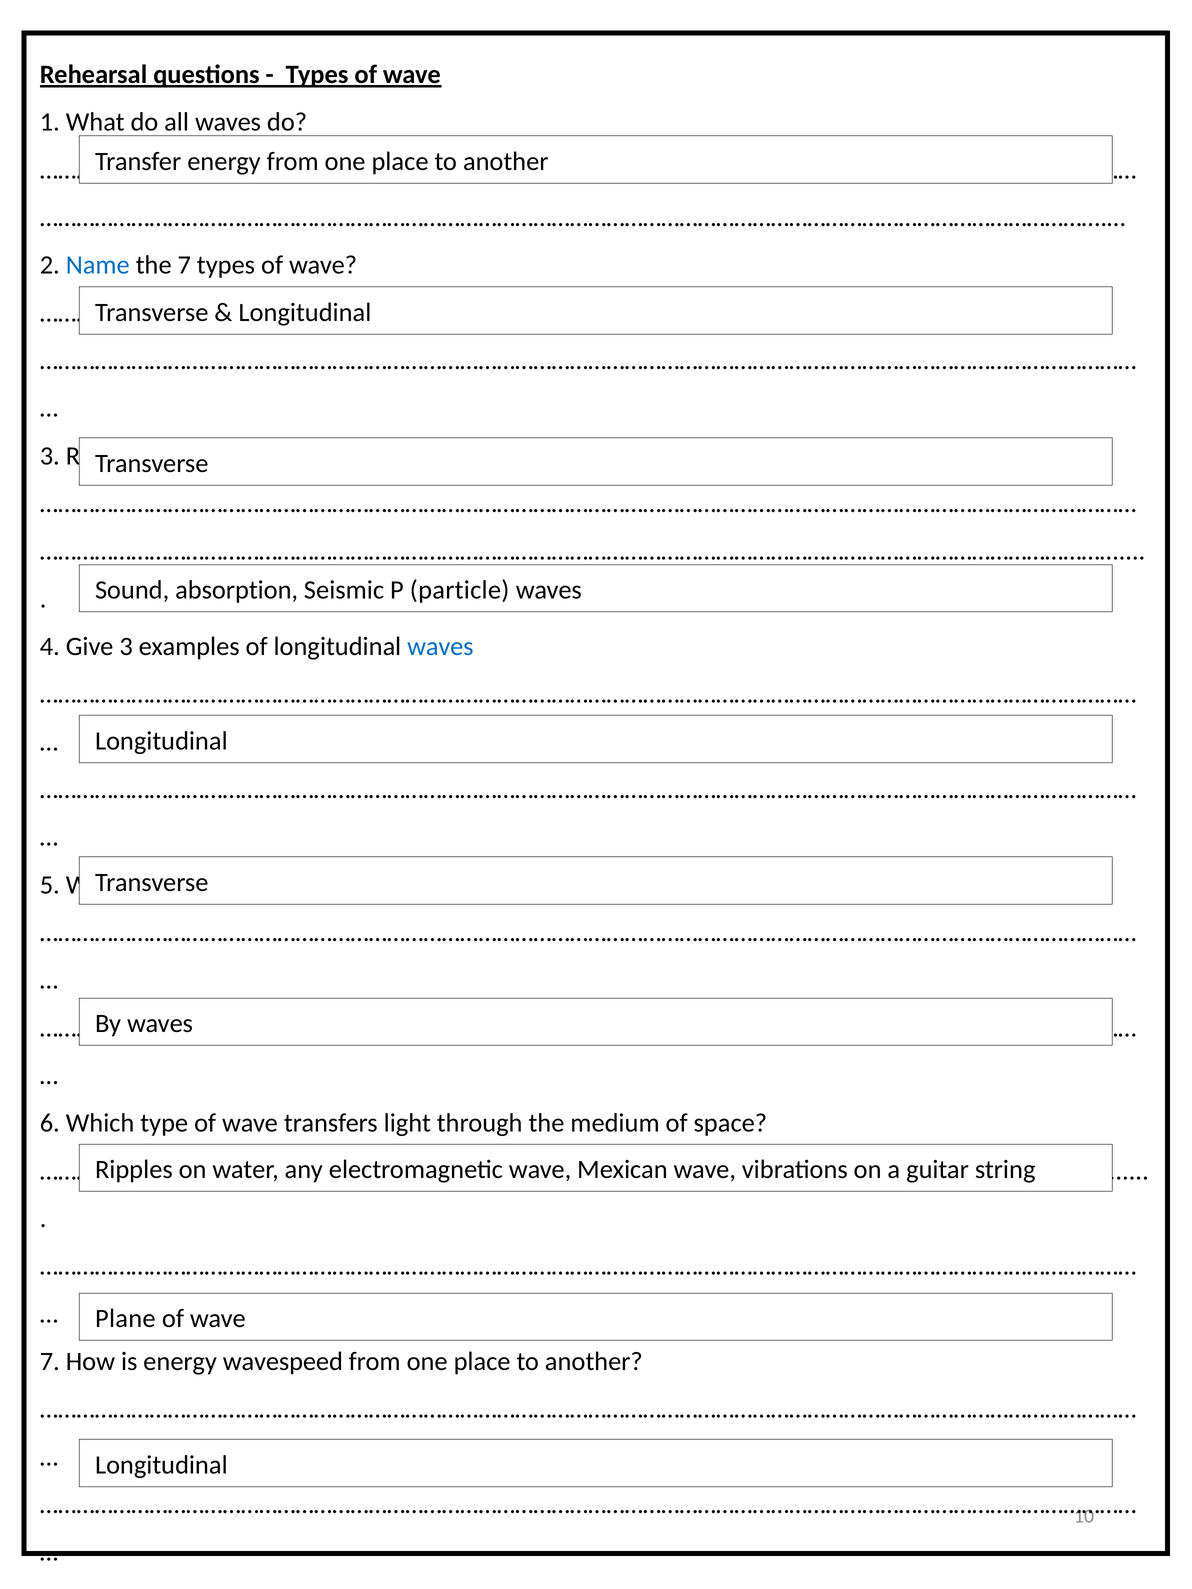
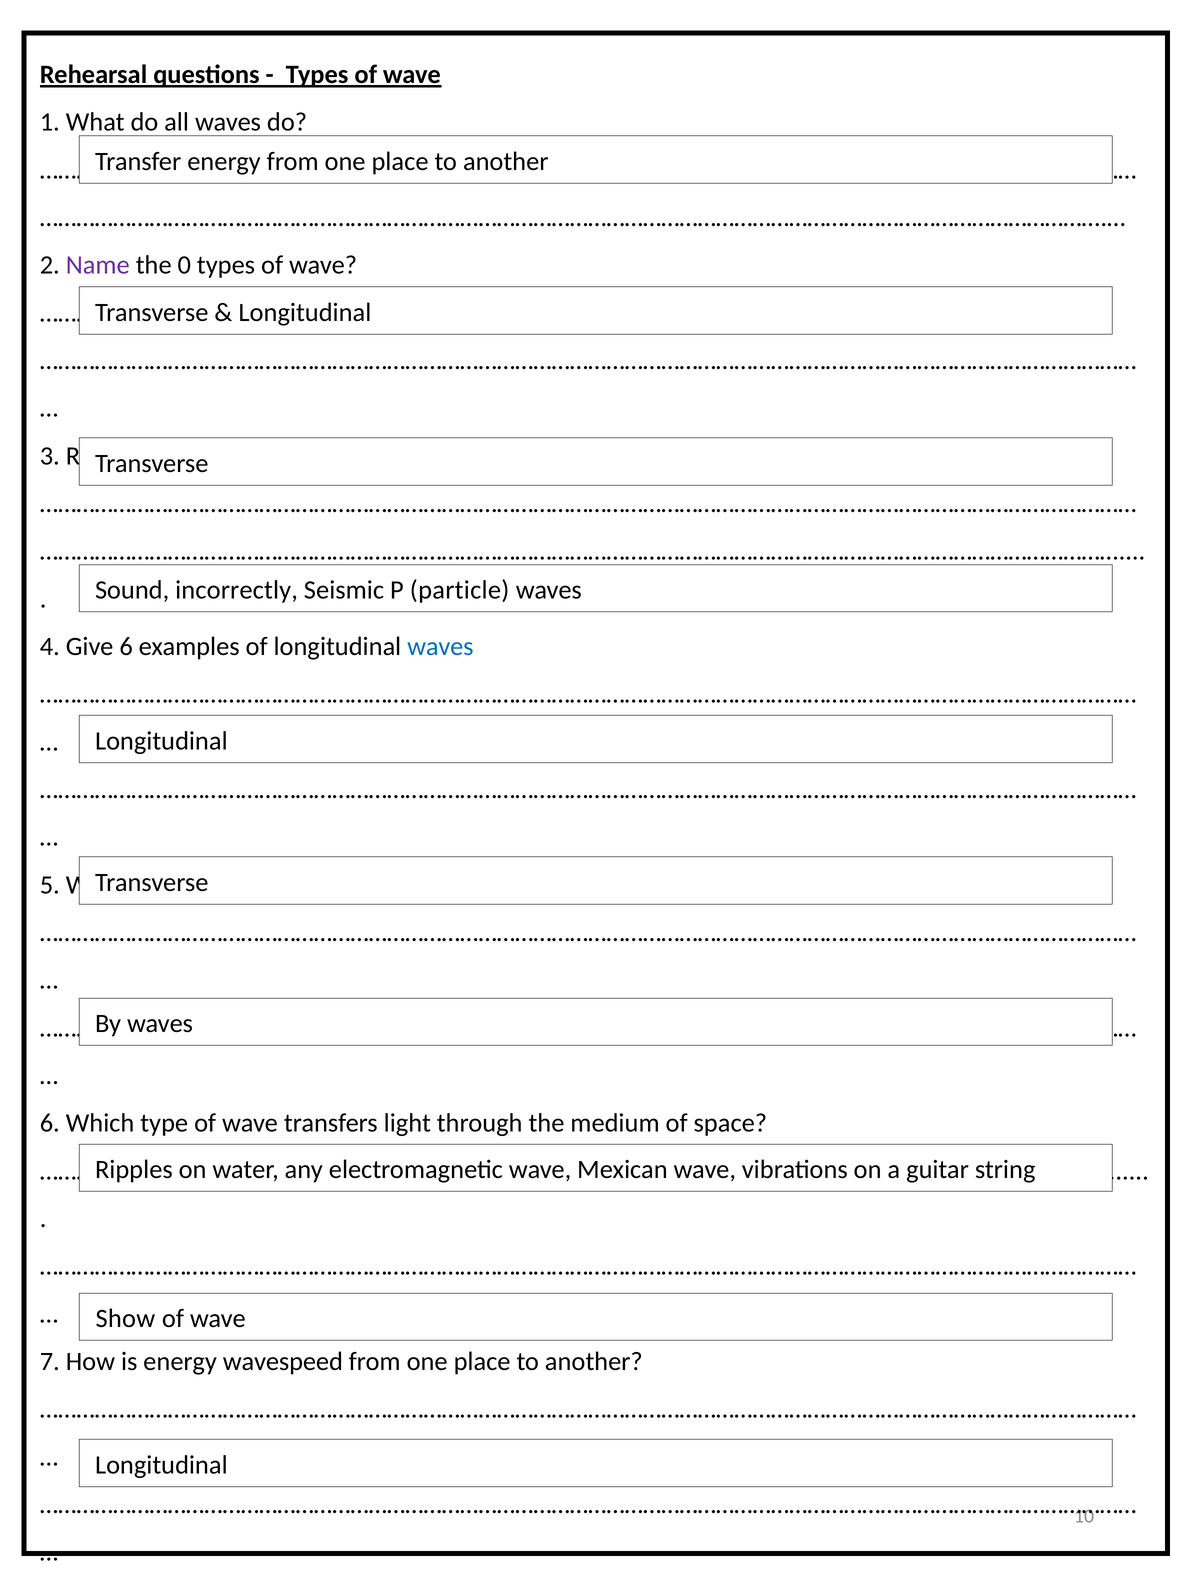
Name colour: blue -> purple (98, 265)
the 7: 7 -> 0 (184, 265)
absorption: absorption -> incorrectly (237, 590)
4 Give 3: 3 -> 6 (126, 647)
Plane: Plane -> Show (125, 1319)
